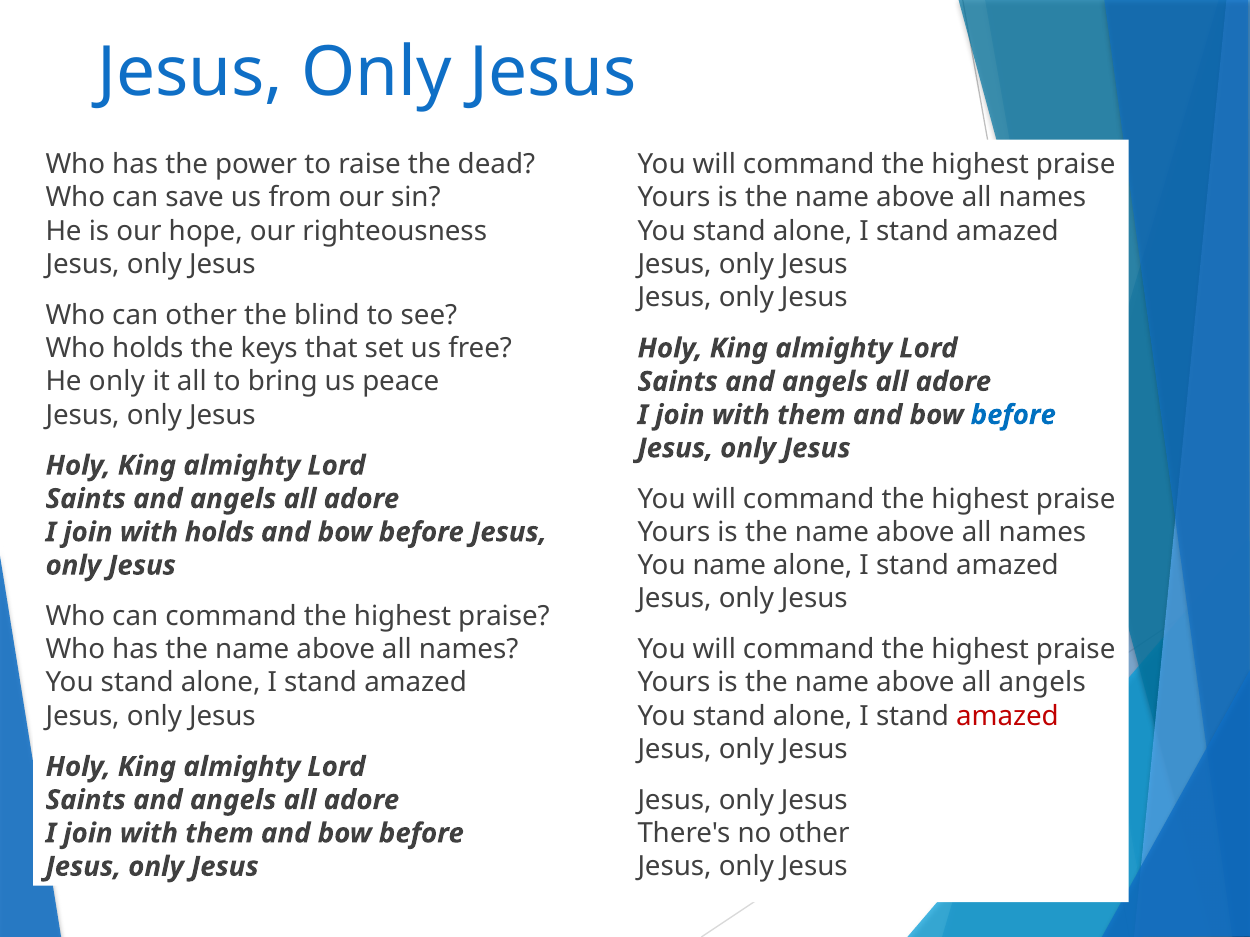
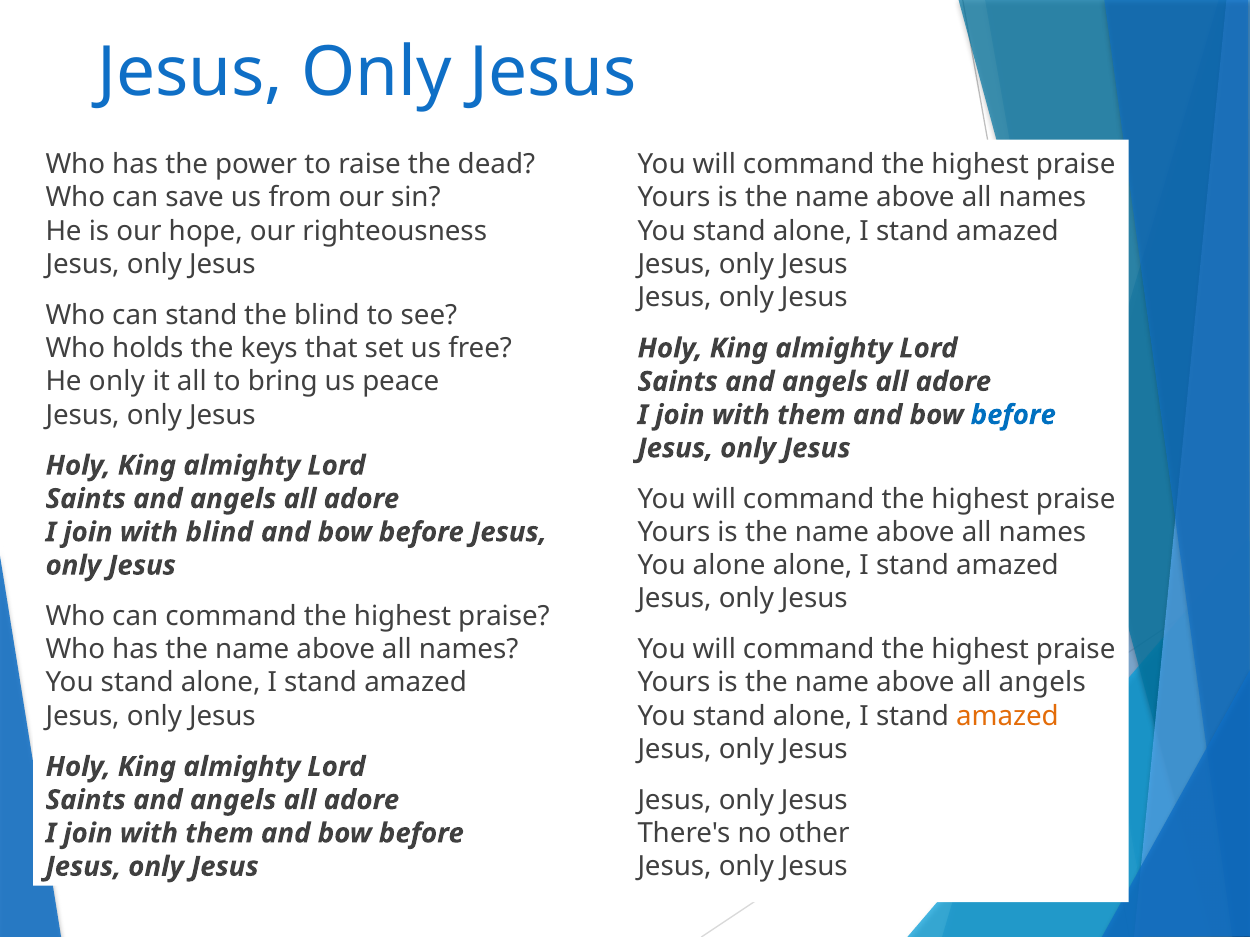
can other: other -> stand (201, 315)
with holds: holds -> blind (219, 532)
You name: name -> alone (729, 566)
amazed colour: red -> orange (1008, 716)
